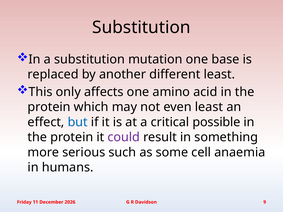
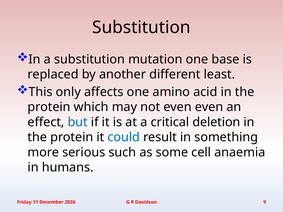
even least: least -> even (209, 107)
possible: possible -> deletion (216, 122)
could colour: purple -> blue (124, 137)
